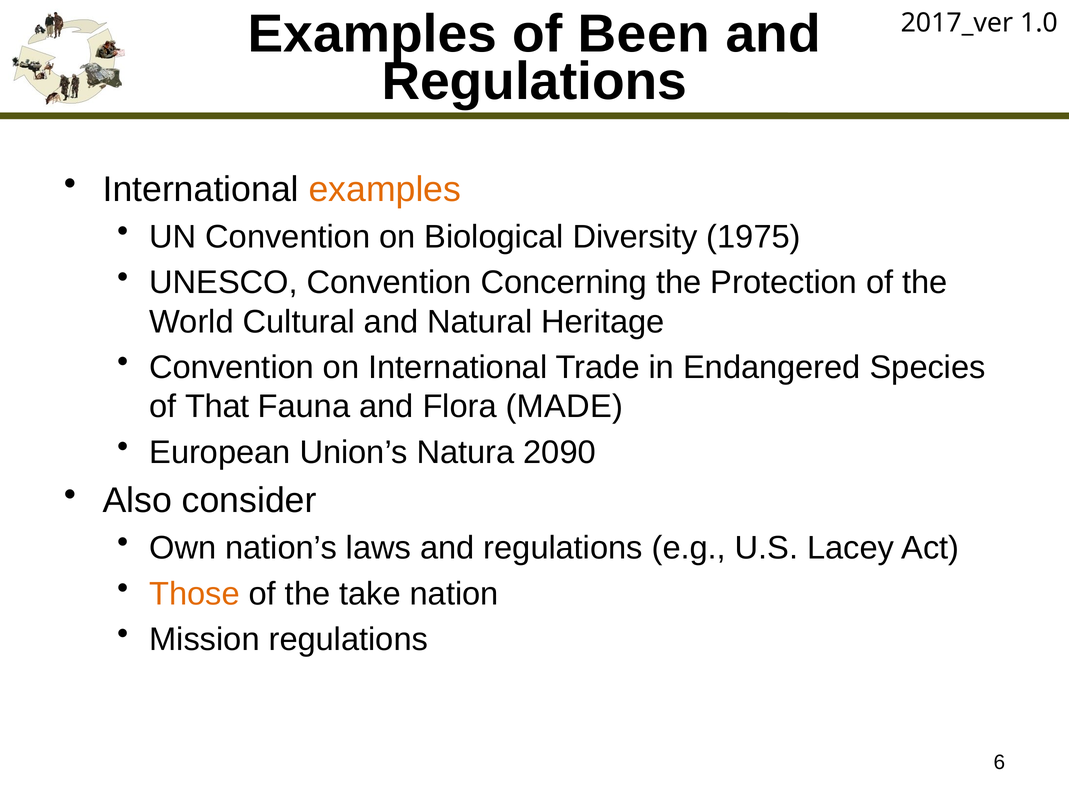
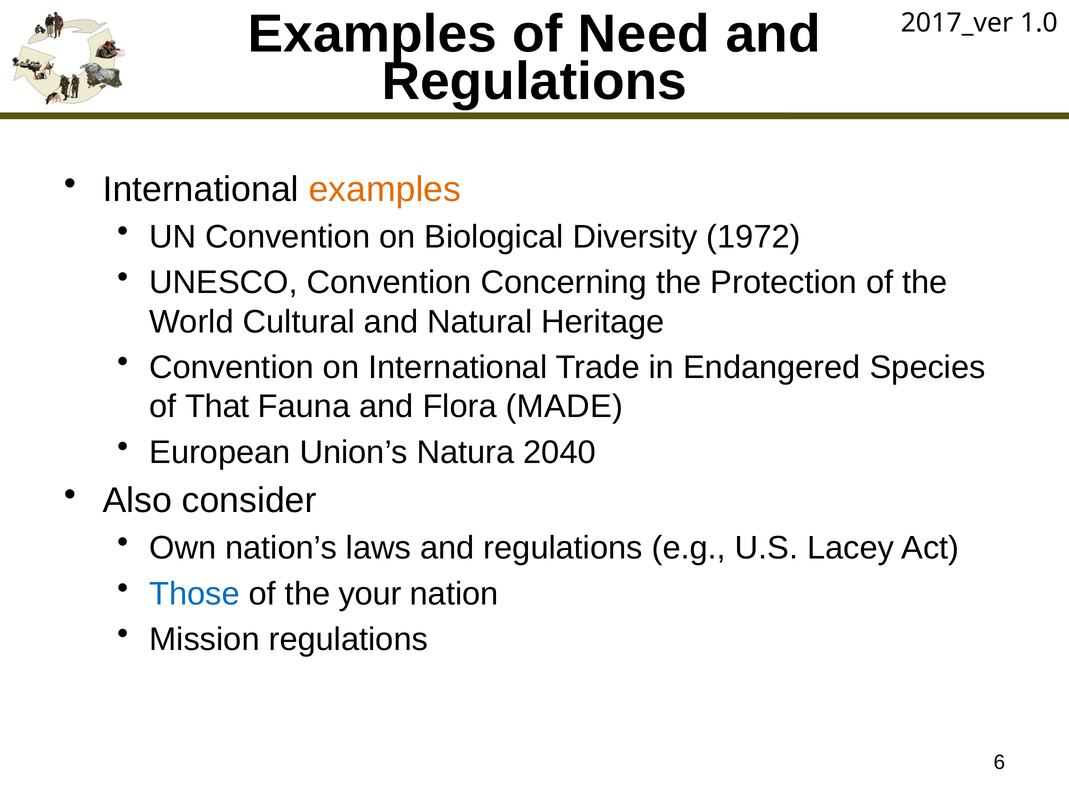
Been: Been -> Need (644, 34)
1975: 1975 -> 1972 (754, 237)
2090: 2090 -> 2040 (560, 452)
Those colour: orange -> blue (195, 594)
take: take -> your (370, 594)
